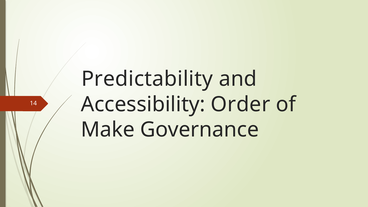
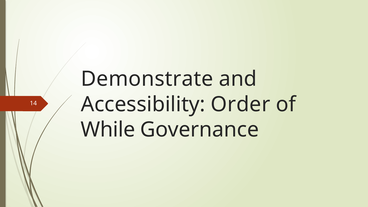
Predictability: Predictability -> Demonstrate (147, 79)
Make: Make -> While (108, 130)
